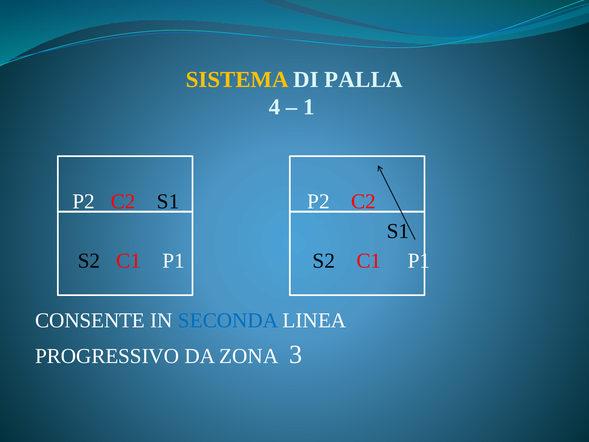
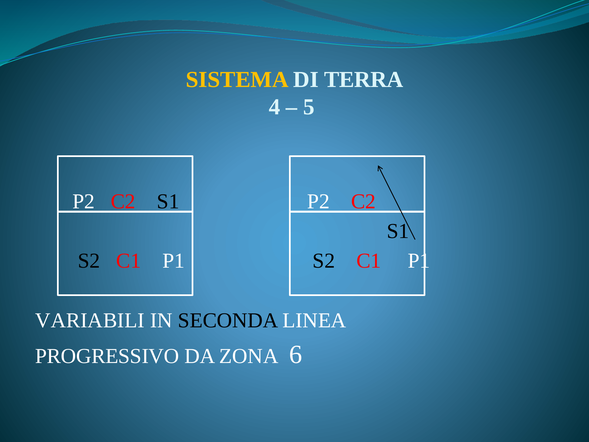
PALLA: PALLA -> TERRA (364, 79)
1: 1 -> 5 (309, 107)
CONSENTE: CONSENTE -> VARIABILI (90, 320)
SECONDA colour: blue -> black (228, 320)
3: 3 -> 6 (296, 354)
